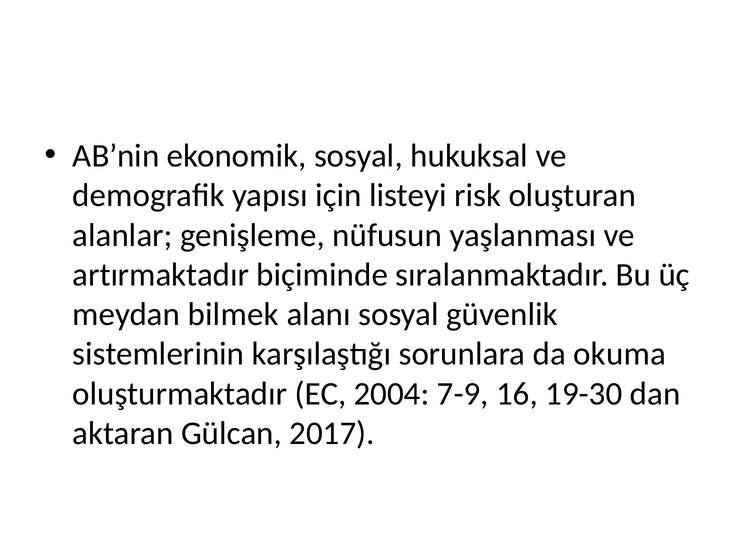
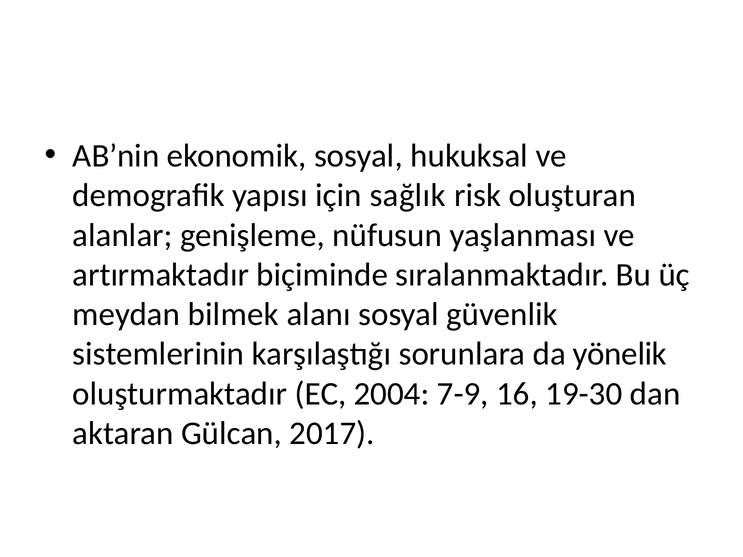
listeyi: listeyi -> sağlık (408, 196)
okuma: okuma -> yönelik (620, 354)
